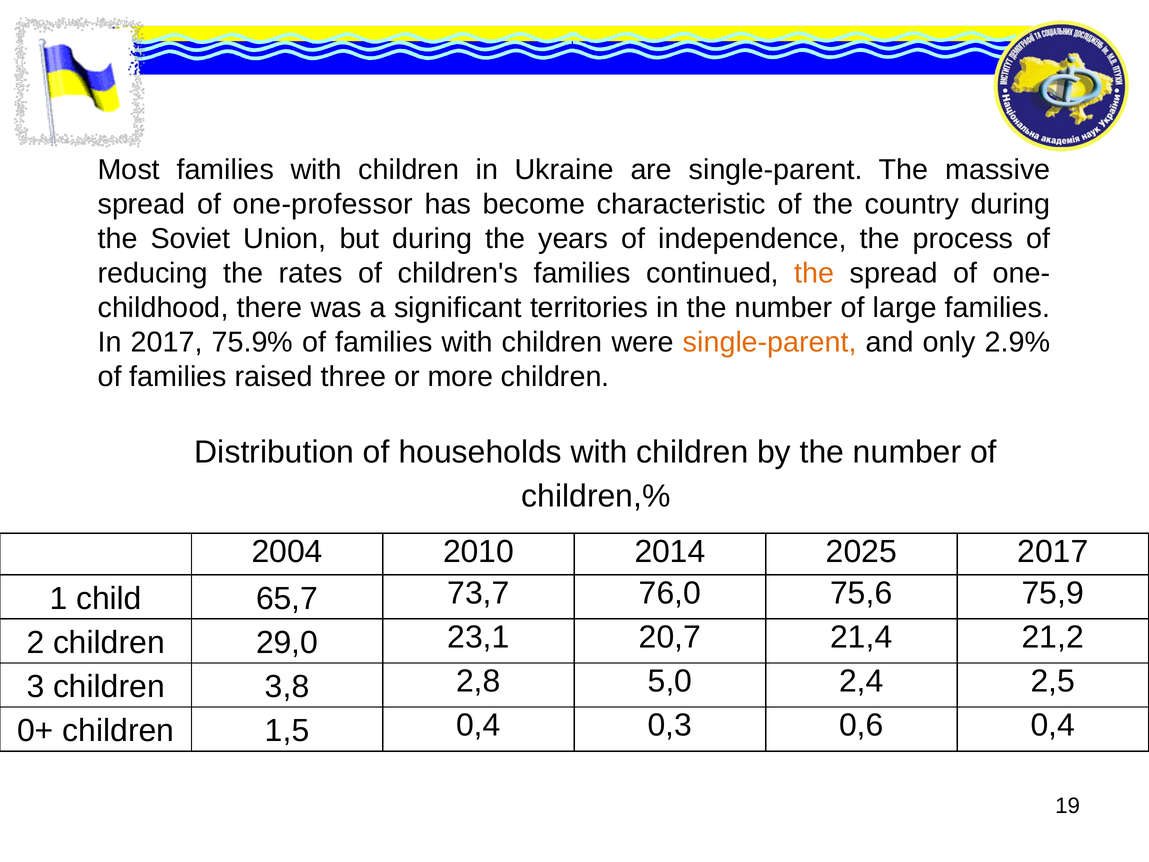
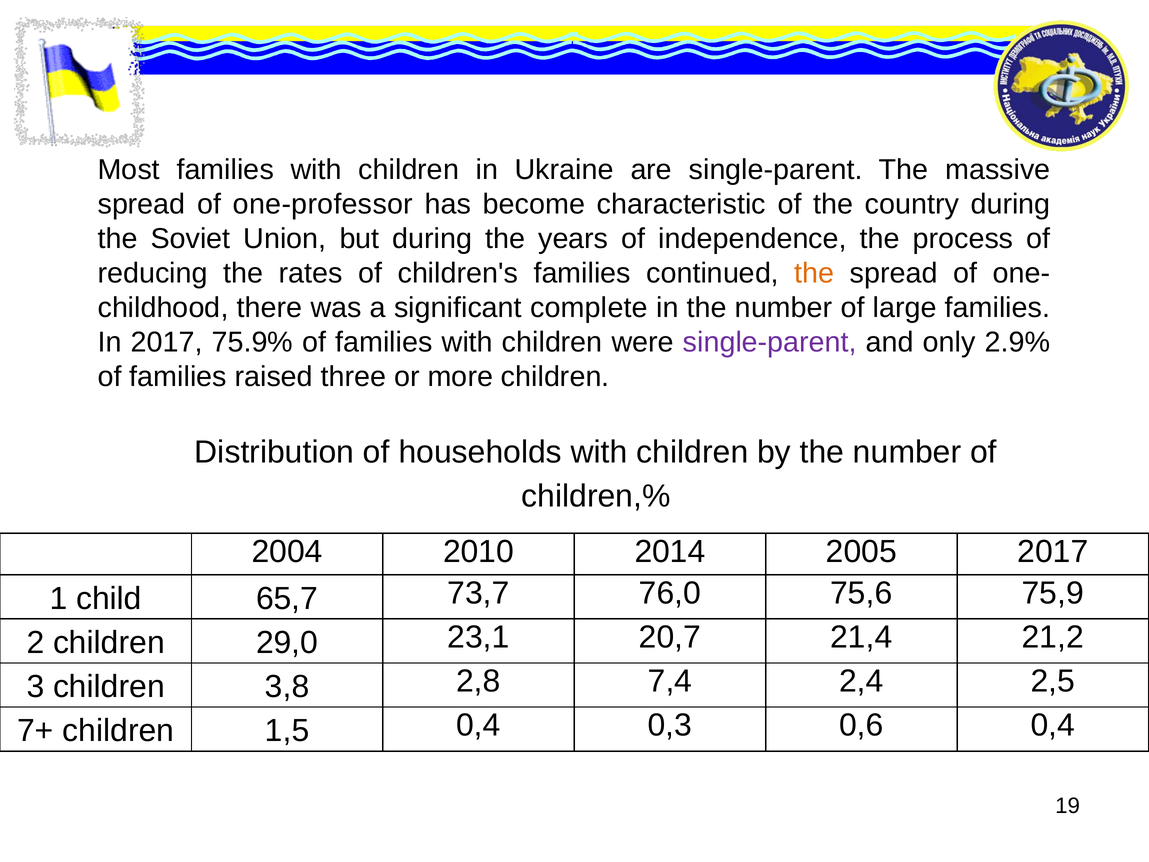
territories: territories -> complete (589, 308)
single-parent colour: orange -> purple (770, 342)
2025: 2025 -> 2005 (861, 551)
5,0: 5,0 -> 7,4 (670, 681)
0+: 0+ -> 7+ (35, 731)
